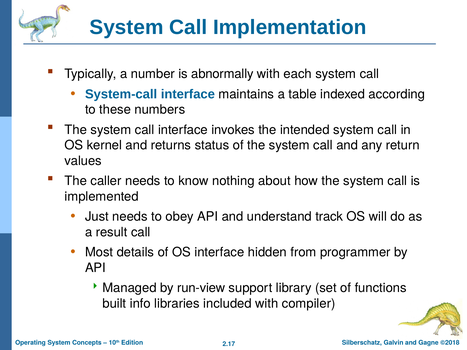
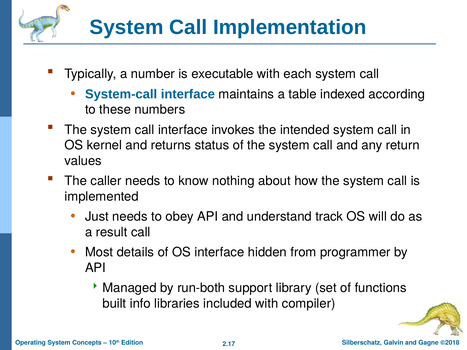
abnormally: abnormally -> executable (222, 74)
run-view: run-view -> run-both (201, 288)
